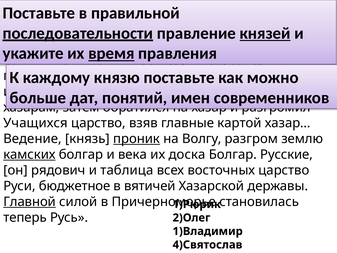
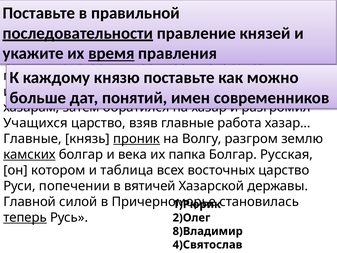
князей underline: present -> none (265, 33)
картой: картой -> работа (239, 123)
Ведение: Ведение -> Главные (32, 139)
доска: доска -> папка (187, 154)
Русские: Русские -> Русская (287, 154)
он рядович: рядович -> котором (58, 170)
Руси бюджетное: бюджетное -> попечении (74, 186)
Главной underline: present -> none (30, 202)
теперь underline: none -> present (25, 217)
1)Владимир: 1)Владимир -> 8)Владимир (208, 231)
